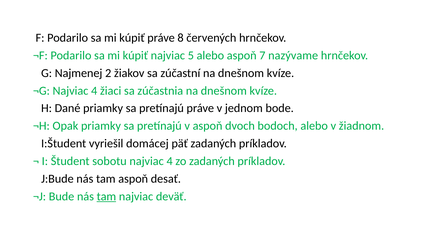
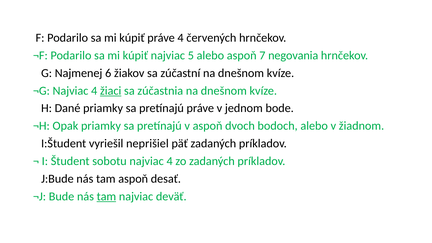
práve 8: 8 -> 4 (181, 38)
nazývame: nazývame -> negovania (293, 55)
2: 2 -> 6 (108, 73)
žiaci underline: none -> present (111, 91)
domácej: domácej -> neprišiel (147, 144)
